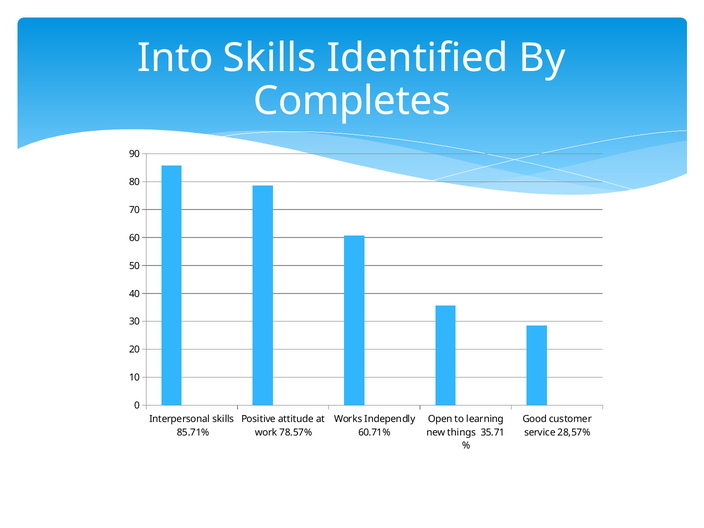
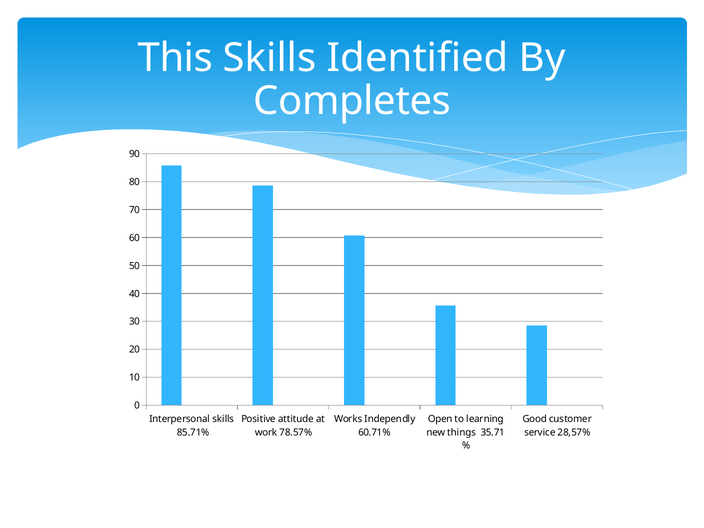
Into: Into -> This (175, 58)
